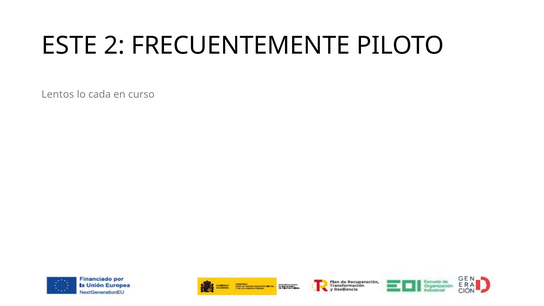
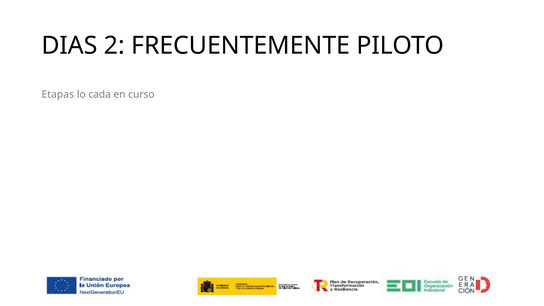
ESTE: ESTE -> DIAS (69, 46)
Lentos: Lentos -> Etapas (58, 95)
